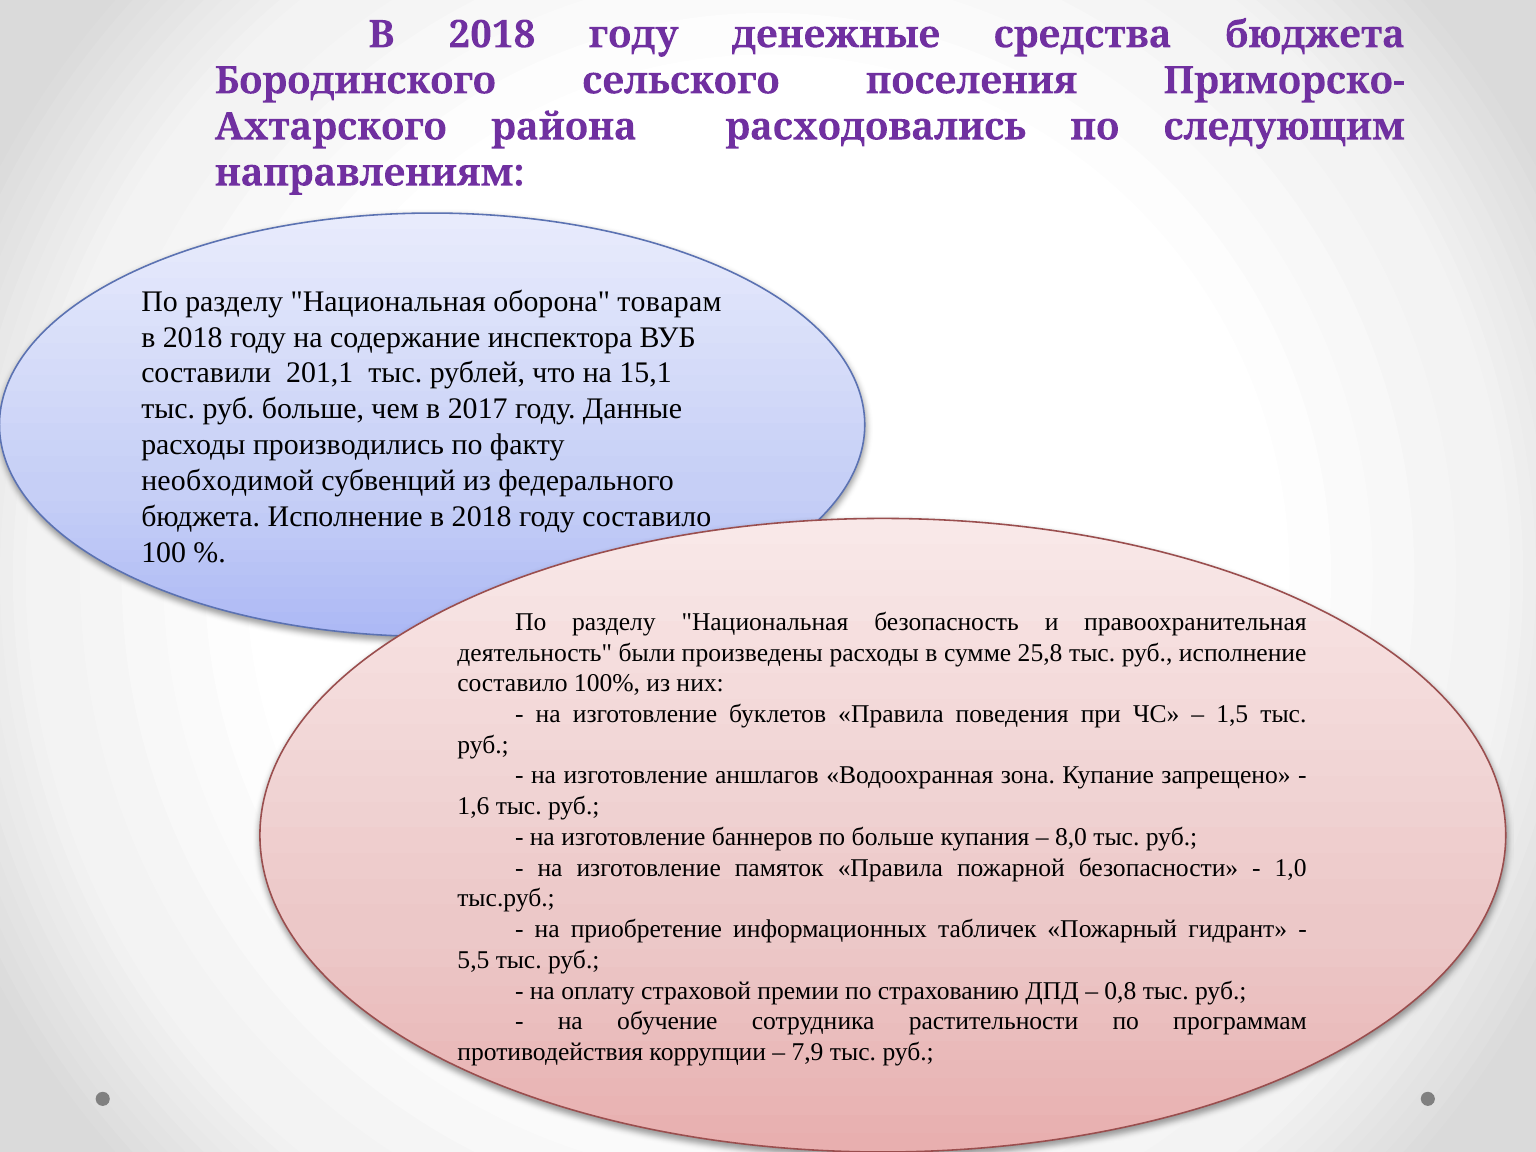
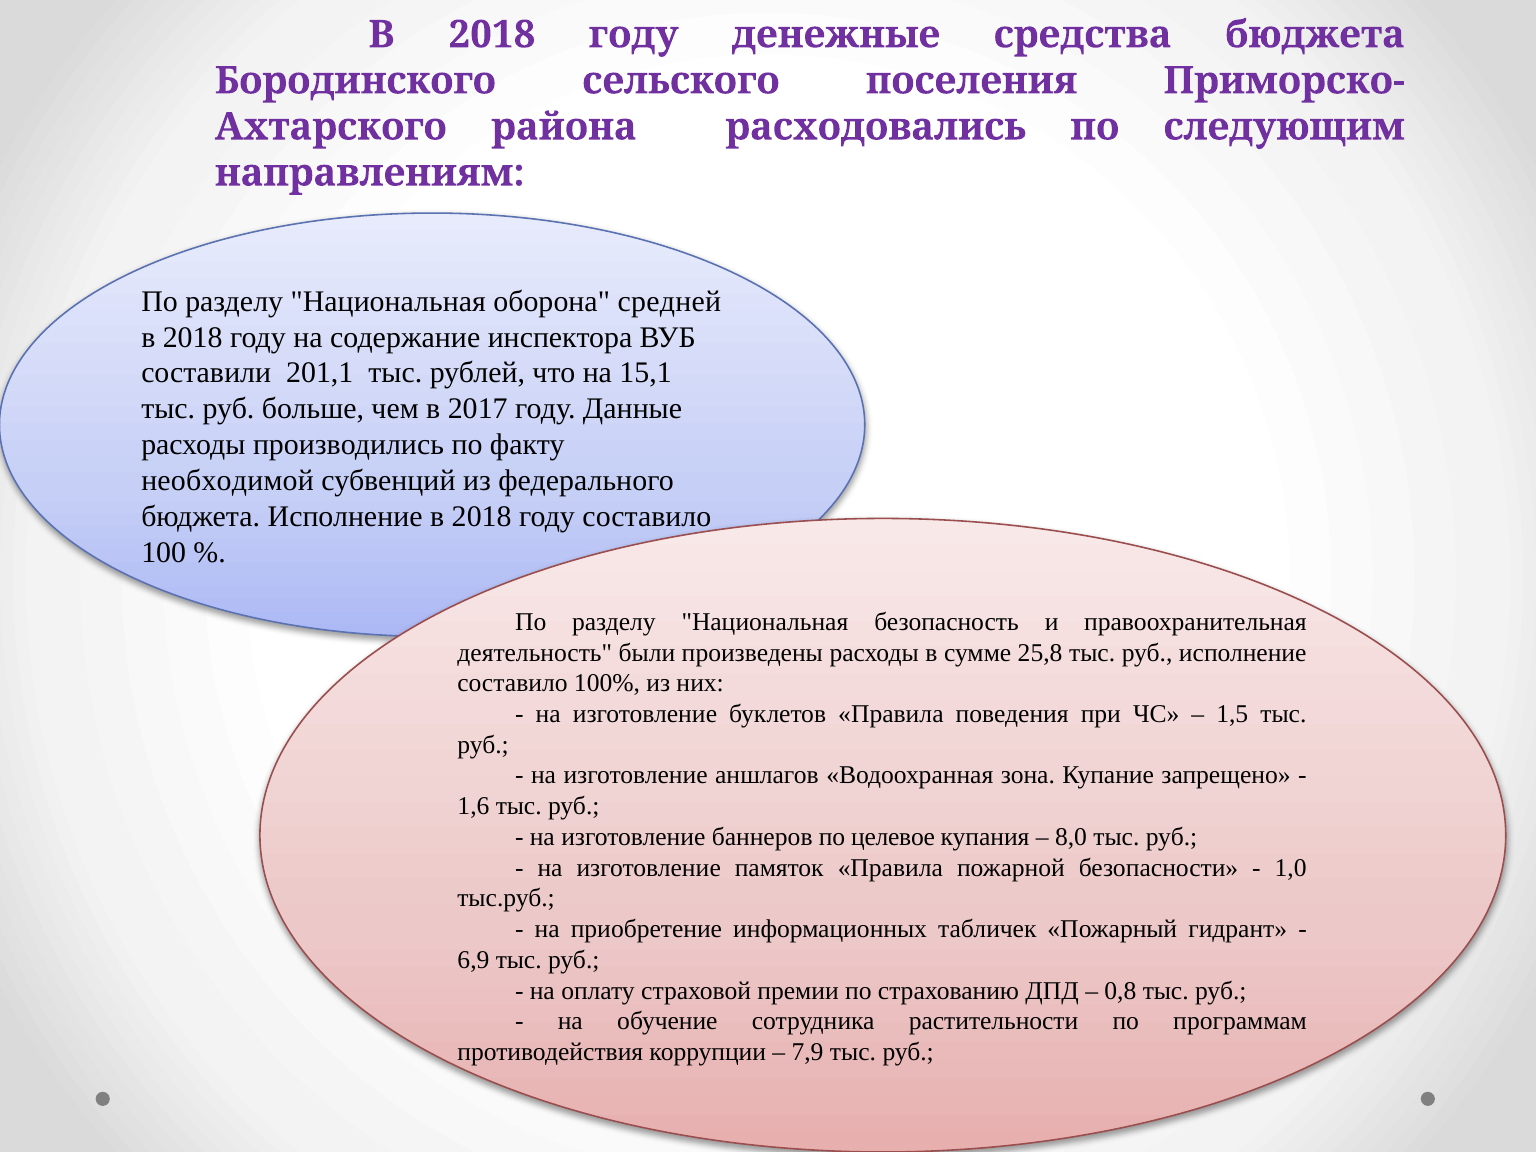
товарам: товарам -> средней (669, 301)
по больше: больше -> целевое (893, 837)
5,5: 5,5 -> 6,9 (473, 960)
